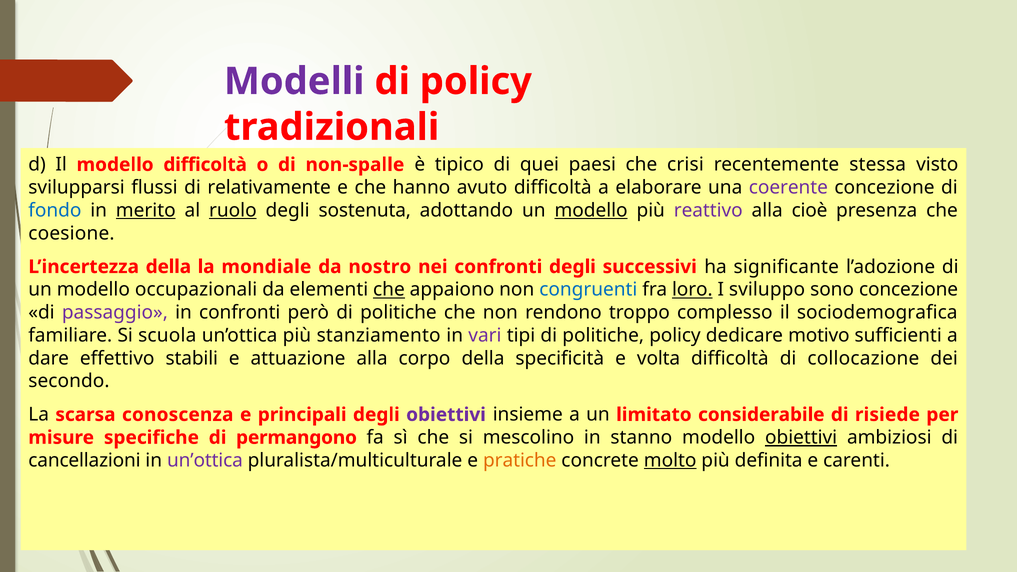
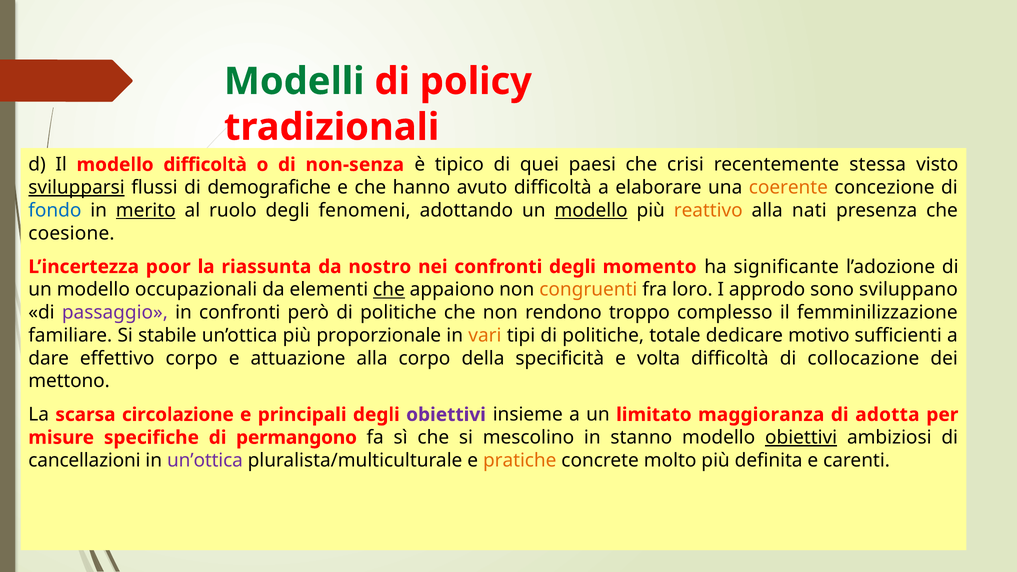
Modelli colour: purple -> green (294, 81)
non-spalle: non-spalle -> non-senza (355, 165)
svilupparsi underline: none -> present (77, 188)
relativamente: relativamente -> demografiche (269, 188)
coerente colour: purple -> orange (788, 188)
ruolo underline: present -> none (233, 210)
sostenuta: sostenuta -> fenomeni (365, 210)
reattivo colour: purple -> orange (708, 210)
cioè: cioè -> nati (809, 210)
L’incertezza della: della -> poor (168, 267)
mondiale: mondiale -> riassunta (266, 267)
successivi: successivi -> momento (650, 267)
congruenti colour: blue -> orange (588, 290)
loro underline: present -> none (692, 290)
sviluppo: sviluppo -> approdo (767, 290)
sono concezione: concezione -> sviluppano (908, 290)
sociodemografica: sociodemografica -> femminilizzazione (877, 313)
scuola: scuola -> stabile (167, 335)
stanziamento: stanziamento -> proporzionale (379, 335)
vari colour: purple -> orange (485, 335)
politiche policy: policy -> totale (675, 335)
effettivo stabili: stabili -> corpo (192, 358)
secondo: secondo -> mettono (69, 381)
conoscenza: conoscenza -> circolazione (178, 415)
considerabile: considerabile -> maggioranza (761, 415)
risiede: risiede -> adotta (887, 415)
molto underline: present -> none (670, 460)
